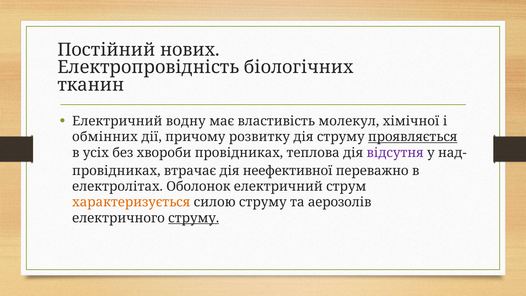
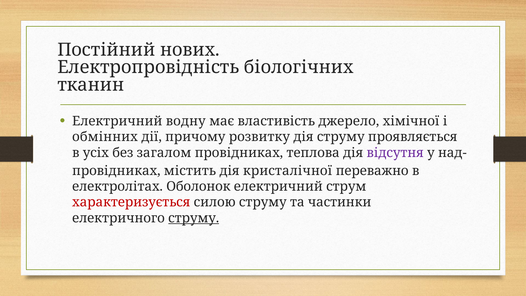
молекул: молекул -> джерело (349, 121)
проявляється underline: present -> none (413, 137)
хвороби: хвороби -> загалом (164, 153)
втрачає: втрачає -> містить (190, 171)
неефективної: неефективної -> кристалічної (288, 171)
характеризується colour: orange -> red (131, 202)
аерозолів: аерозолів -> частинки (340, 202)
